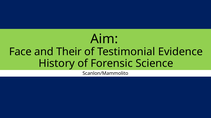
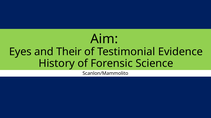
Face: Face -> Eyes (20, 52)
